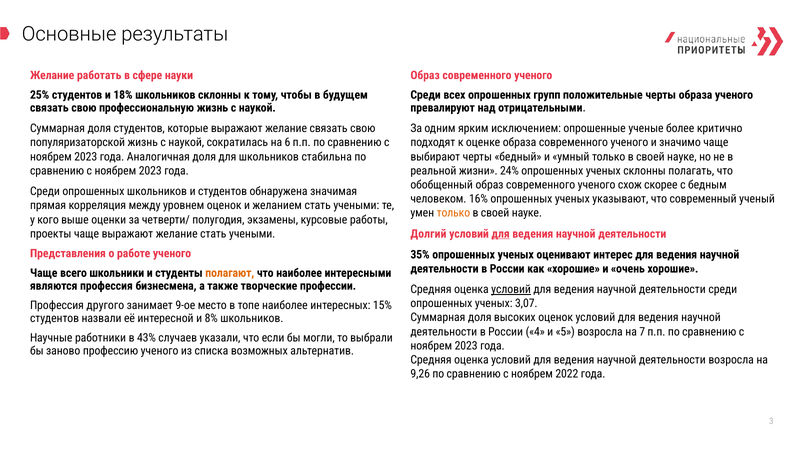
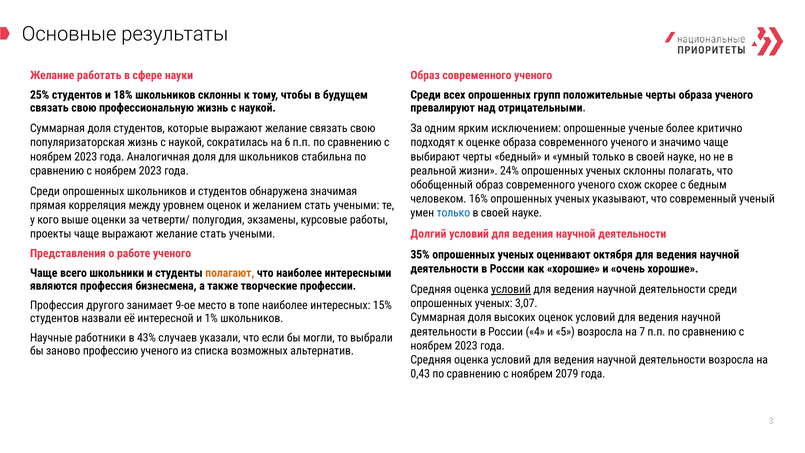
популяризаторской: популяризаторской -> популяризаторская (77, 143)
только colour: orange -> blue (453, 213)
для underline: present -> none (501, 234)
интерес: интерес -> октября (613, 254)
8%: 8% -> 1% (211, 318)
9,26: 9,26 -> 0,43 (420, 374)
2022: 2022 -> 2079 (567, 374)
